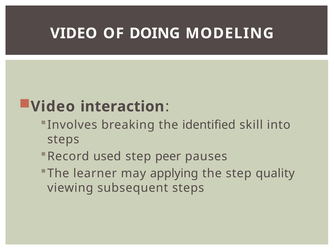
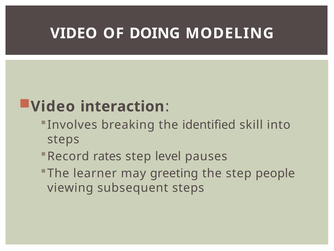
used: used -> rates (107, 156)
peer: peer -> level (168, 156)
applying: applying -> greeting (174, 173)
quality: quality -> people (275, 173)
